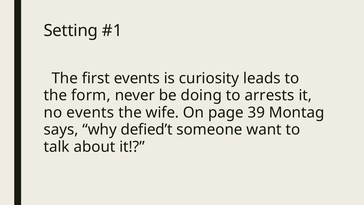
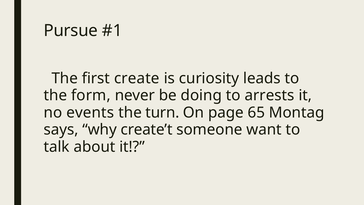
Setting: Setting -> Pursue (71, 31)
first events: events -> create (137, 78)
wife: wife -> turn (162, 112)
39: 39 -> 65 (256, 112)
defied’t: defied’t -> create’t (147, 130)
